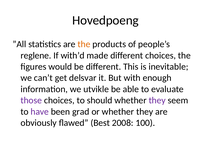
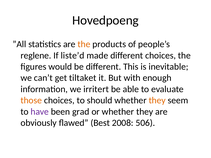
with’d: with’d -> liste’d (73, 56)
delsvar: delsvar -> tiltaket (83, 78)
utvikle: utvikle -> irritert (96, 89)
those colour: purple -> orange (31, 101)
they colour: purple -> orange (157, 101)
100: 100 -> 506 (145, 123)
